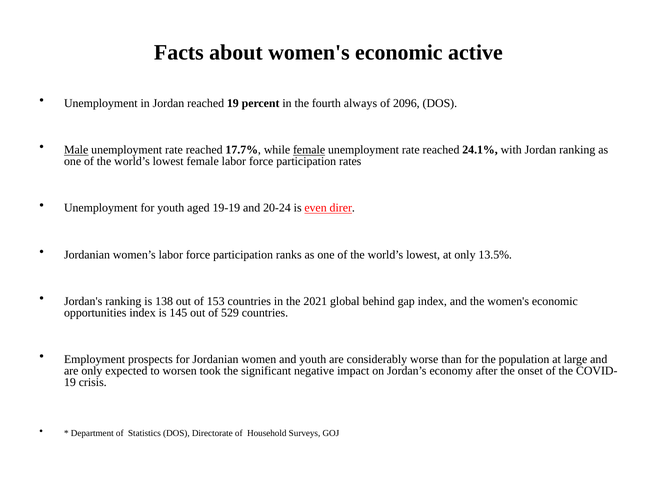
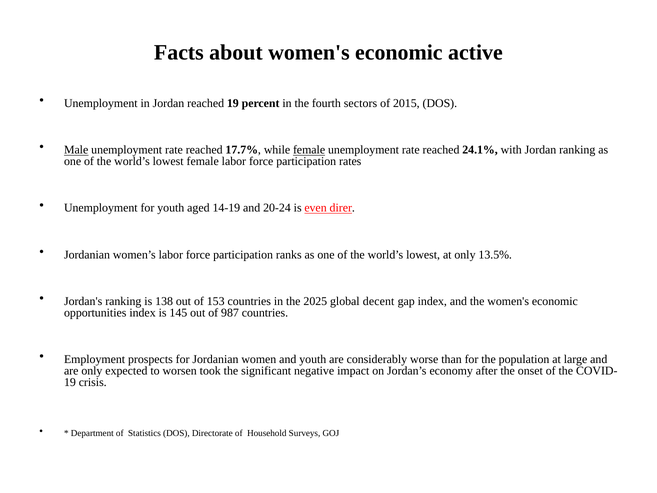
always: always -> sectors (360, 103)
2096: 2096 -> 2015 (406, 103)
19-19: 19-19 -> 14-19 (226, 208)
2021: 2021 -> 2025 (315, 301)
behind: behind -> decent (379, 301)
529: 529 -> 987 (230, 313)
